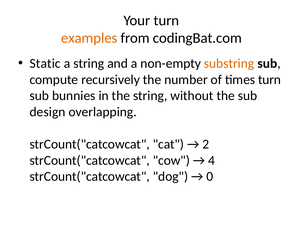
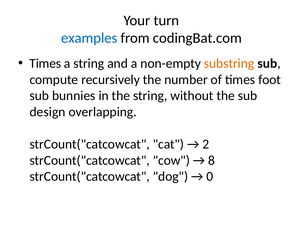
examples colour: orange -> blue (89, 38)
Static: Static -> Times (45, 64)
times turn: turn -> foot (270, 80)
4: 4 -> 8 (212, 161)
